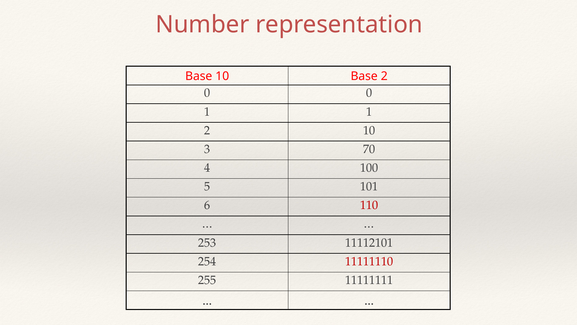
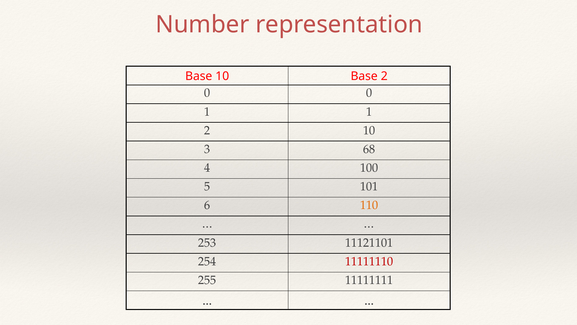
70: 70 -> 68 (369, 149)
110 colour: red -> orange (369, 205)
11112101: 11112101 -> 11121101 (369, 242)
